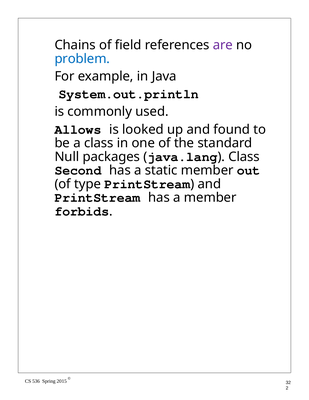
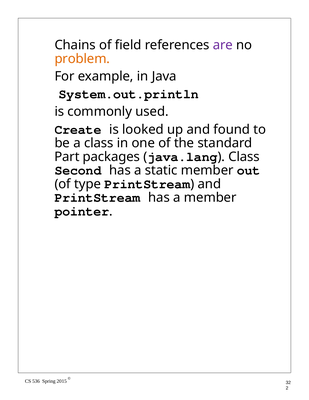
problem colour: blue -> orange (82, 59)
Allows: Allows -> Create (78, 129)
Null: Null -> Part (67, 157)
forbids: forbids -> pointer (82, 211)
